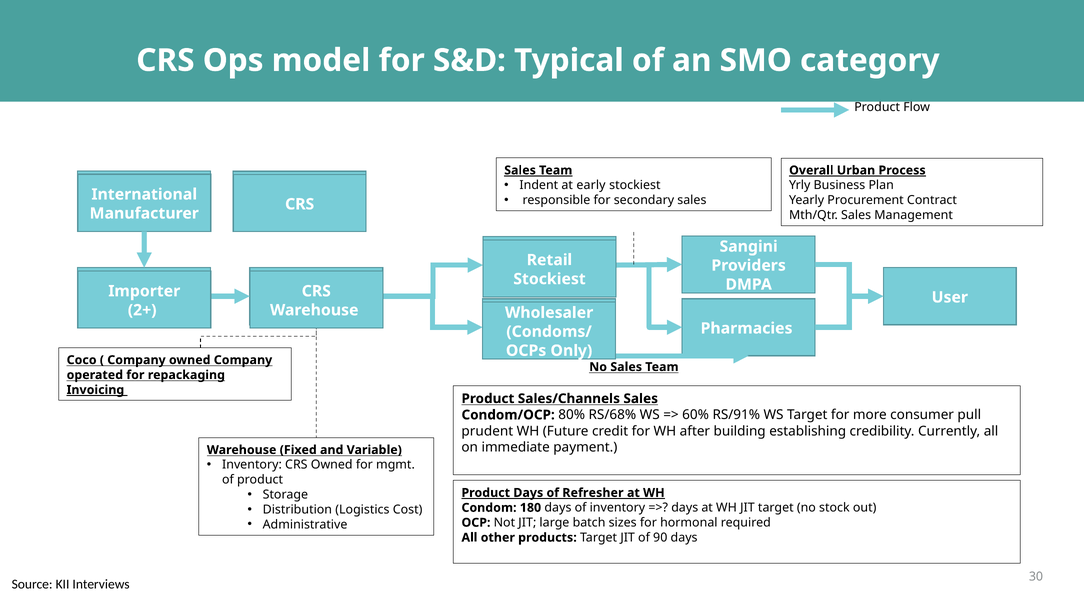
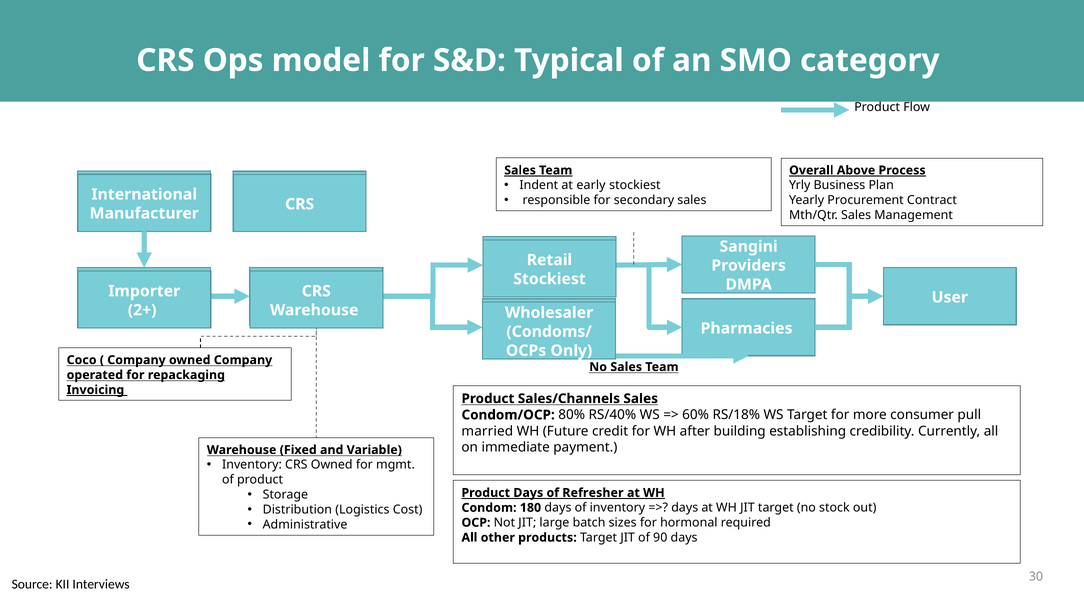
Urban: Urban -> Above (856, 170)
RS/68%: RS/68% -> RS/40% (612, 415)
RS/91%: RS/91% -> RS/18% (736, 415)
prudent: prudent -> married (487, 431)
